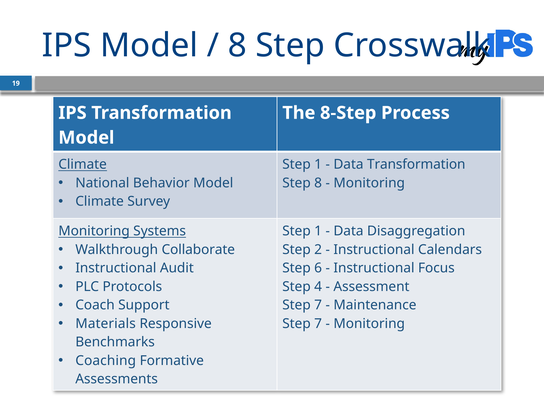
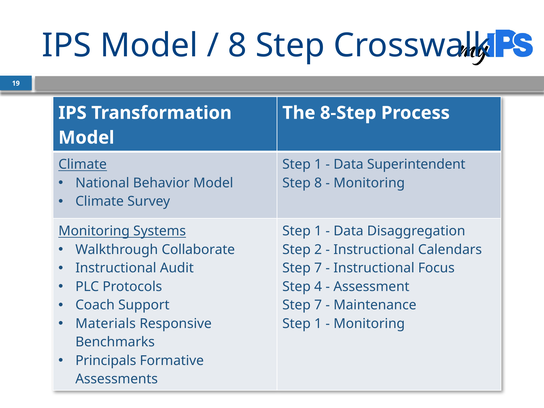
Data Transformation: Transformation -> Superintendent (416, 164)
6: 6 -> 7 (318, 268)
7: 7 -> 1 (318, 324)
Coaching: Coaching -> Principals (106, 361)
